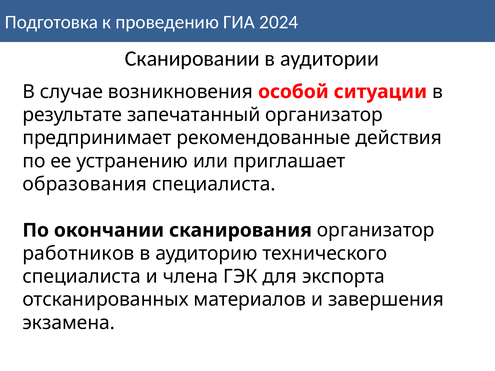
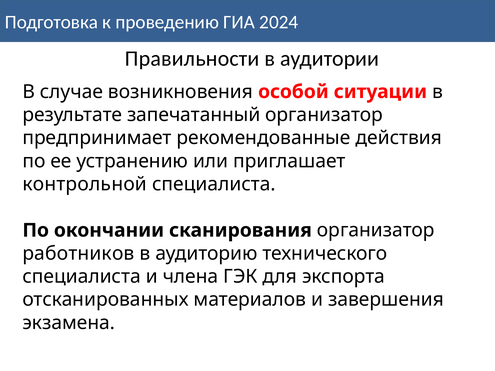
Сканировании: Сканировании -> Правильности (192, 59)
образования: образования -> контрольной (85, 184)
